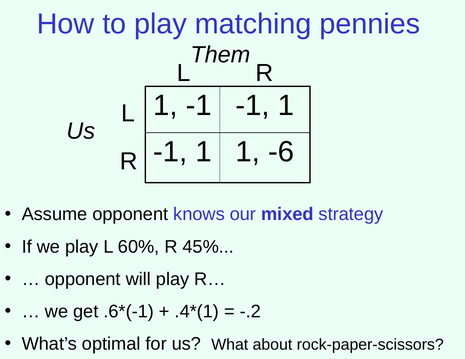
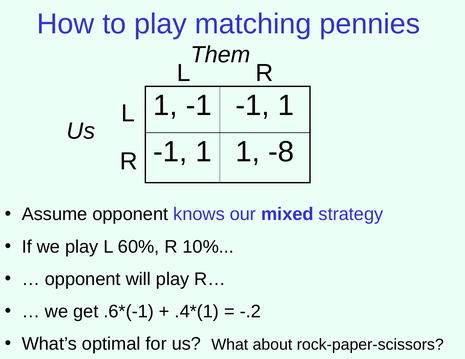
-6: -6 -> -8 (281, 152)
45%: 45% -> 10% (208, 247)
